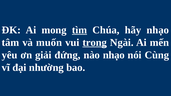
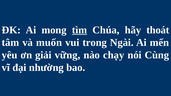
hãy nhạo: nhạo -> thoát (158, 30)
trong underline: present -> none (95, 43)
đứng: đứng -> vững (67, 55)
nào nhạo: nhạo -> chạy (114, 55)
